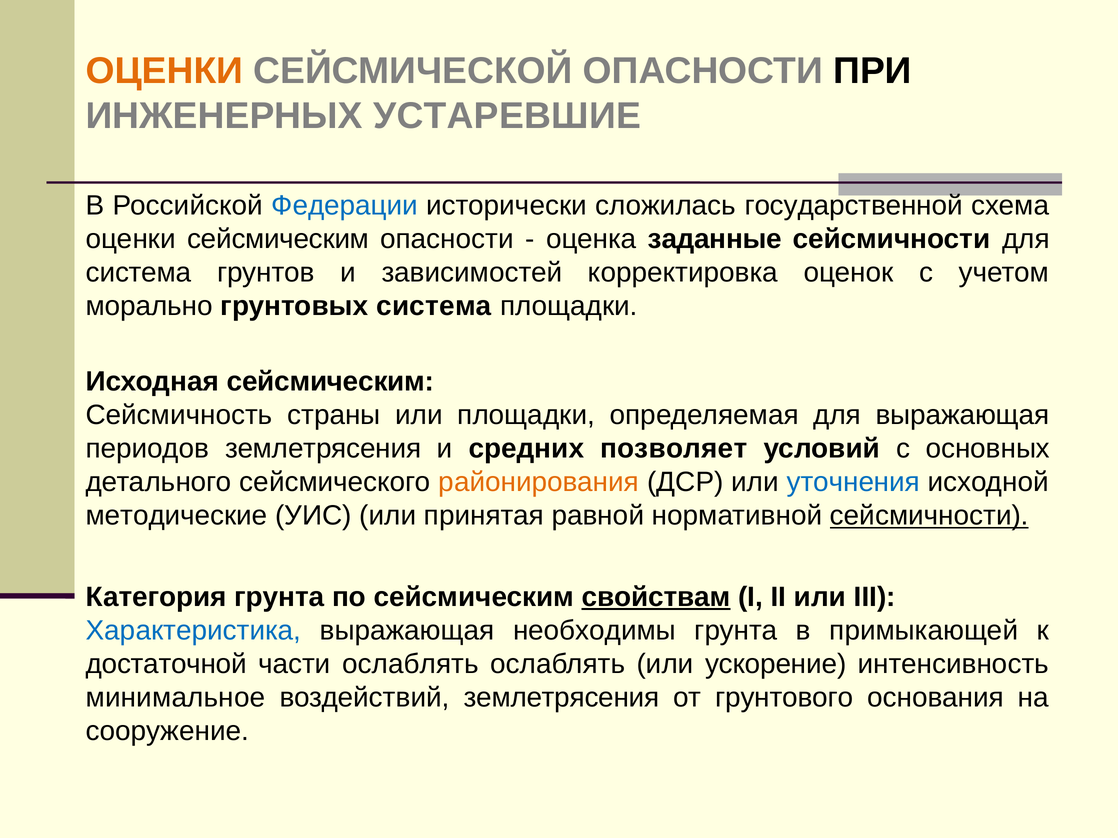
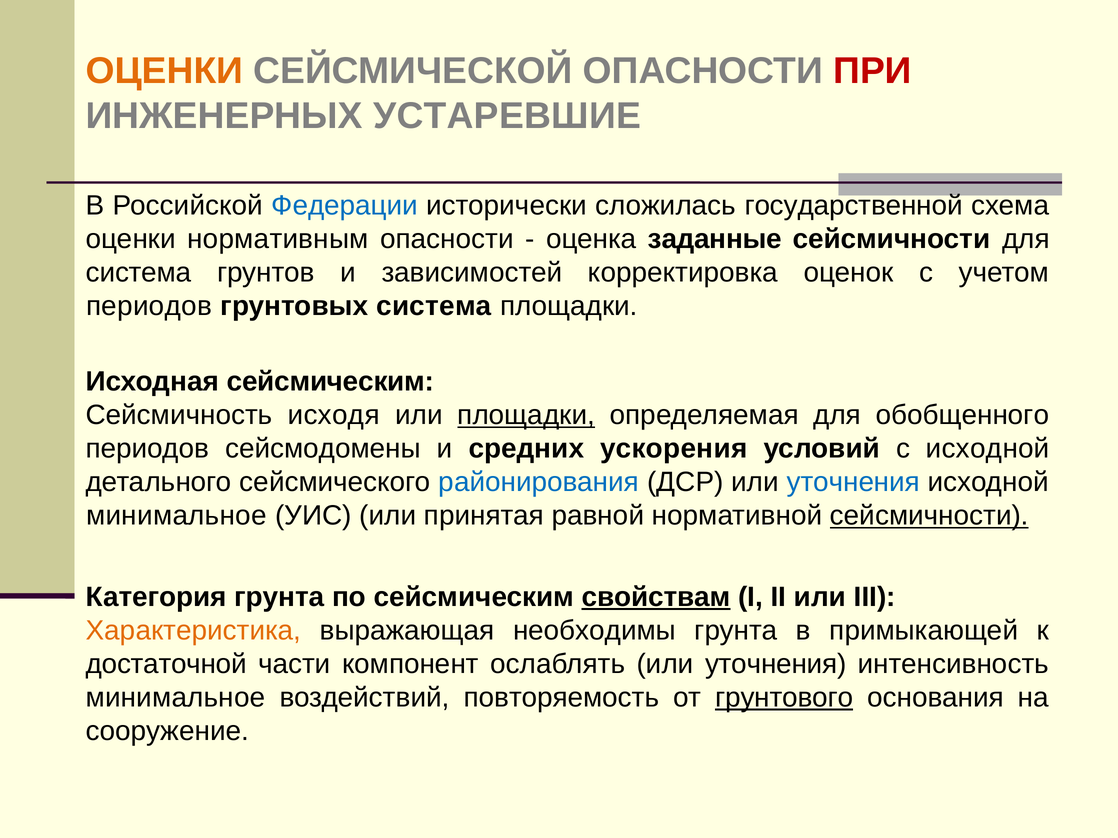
ПРИ colour: black -> red (872, 71)
оценки сейсмическим: сейсмическим -> нормативным (278, 239)
морально: морально -> периодов (149, 306)
страны: страны -> исходя (334, 415)
площадки underline: none -> present (526, 415)
для выражающая: выражающая -> обобщенного (962, 415)
периодов землетрясения: землетрясения -> сейсмодомены (323, 449)
позволяет: позволяет -> ускорения (674, 449)
с основных: основных -> исходной (988, 449)
районирования colour: orange -> blue (539, 482)
методические: методические -> минимальное (176, 516)
Характеристика colour: blue -> orange (193, 631)
части ослаблять: ослаблять -> компонент (410, 664)
ослаблять или ускорение: ускорение -> уточнения (776, 664)
воздействий землетрясения: землетрясения -> повторяемость (561, 698)
грунтового underline: none -> present (784, 698)
